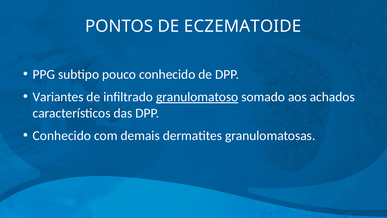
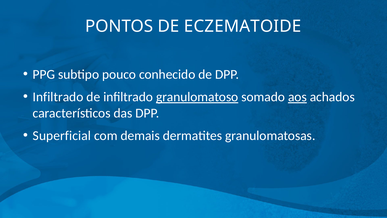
Variantes: Variantes -> Infiltrado (58, 97)
aos underline: none -> present (297, 97)
Conhecido: Conhecido -> Superficial (62, 136)
